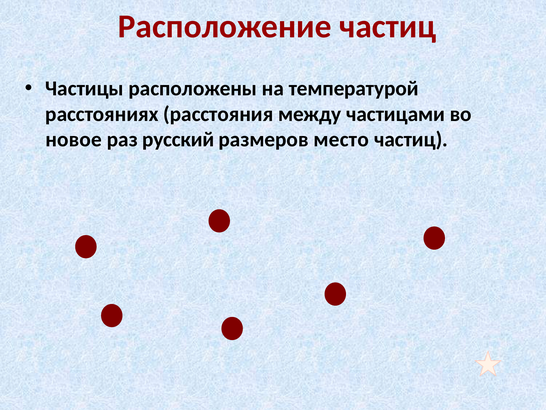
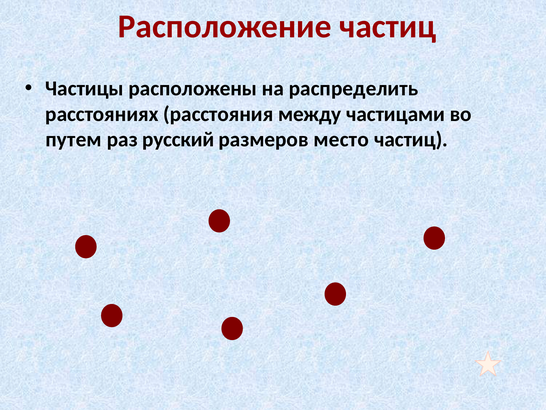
температурой: температурой -> распределить (354, 88)
новое: новое -> путем (74, 139)
